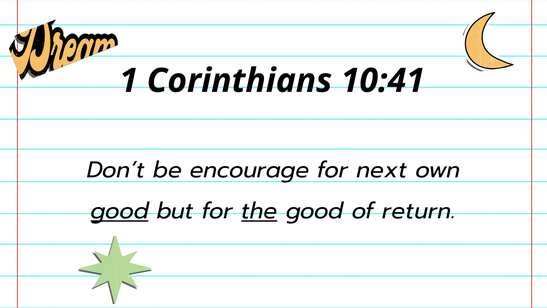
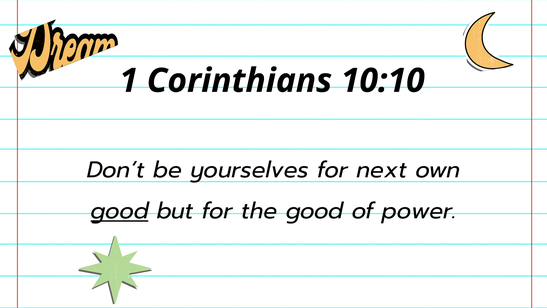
10:41: 10:41 -> 10:10 (383, 81)
encourage: encourage -> yourselves (250, 170)
the underline: present -> none (259, 211)
return: return -> power (419, 211)
